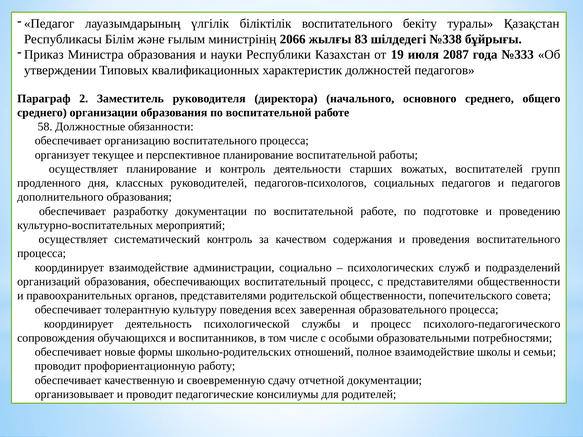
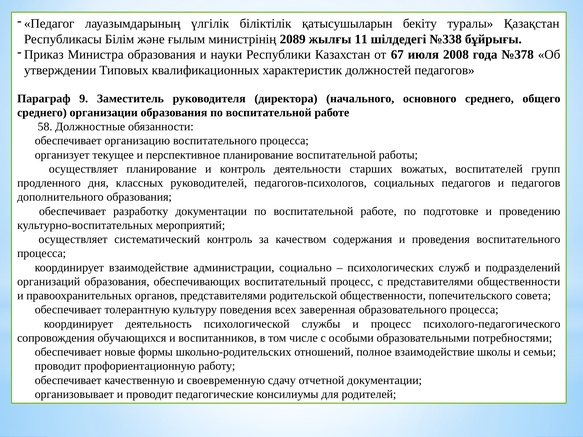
біліктілік воспитательного: воспитательного -> қатысушыларын (347, 24)
2066: 2066 -> 2089 (293, 39)
83: 83 -> 11 (361, 39)
19: 19 -> 67 (397, 55)
2087: 2087 -> 2008 (456, 55)
№333: №333 -> №378 (518, 55)
2: 2 -> 9 (84, 99)
